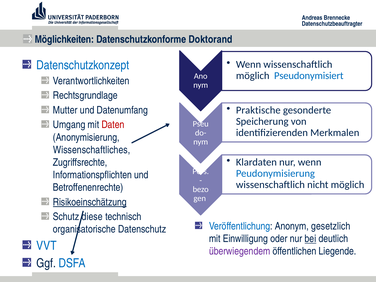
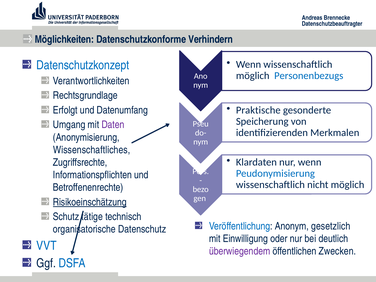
Doktorand: Doktorand -> Verhindern (211, 39)
Pseudonymisiert: Pseudonymisiert -> Personenbezugs (309, 76)
Mutter: Mutter -> Erfolgt (65, 110)
Daten colour: red -> purple (113, 125)
diese: diese -> tätige (92, 217)
bei underline: present -> none (310, 239)
Liegende: Liegende -> Zwecken (337, 251)
